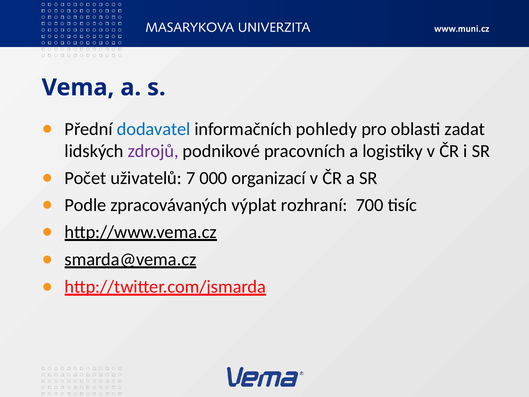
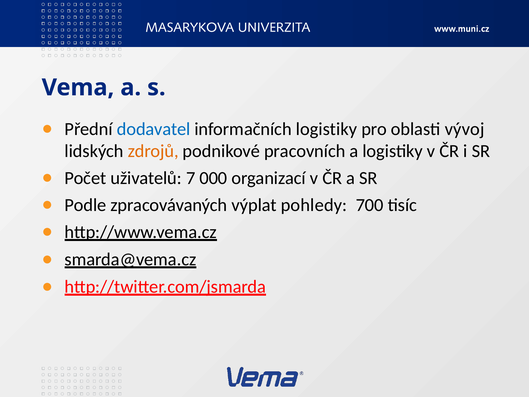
informačních pohledy: pohledy -> logistiky (326, 129)
zadat: zadat -> vývoj (465, 129)
zdrojů colour: purple -> orange (153, 151)
rozhraní: rozhraní -> pohledy (314, 205)
